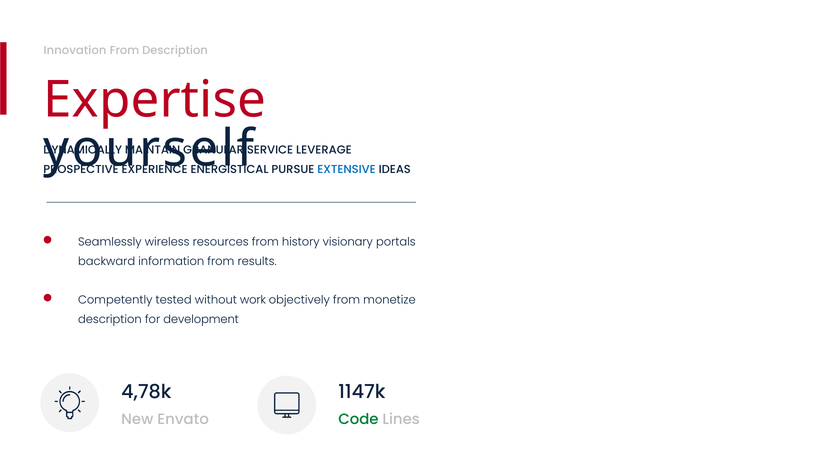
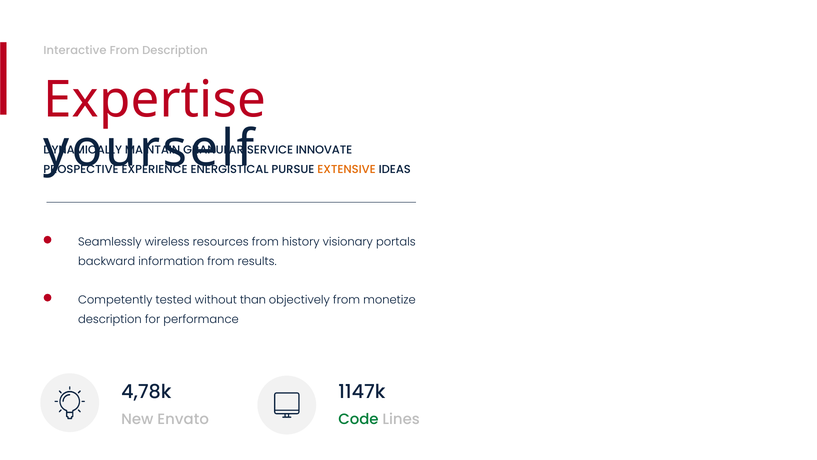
Innovation: Innovation -> Interactive (75, 50)
LEVERAGE: LEVERAGE -> INNOVATE (324, 150)
EXTENSIVE colour: blue -> orange (347, 169)
work: work -> than (253, 300)
development: development -> performance (201, 319)
